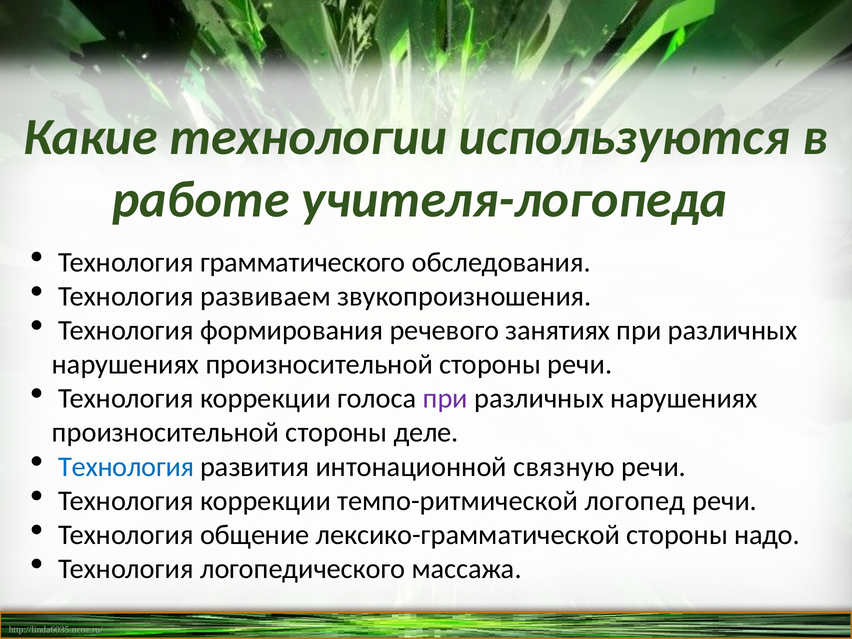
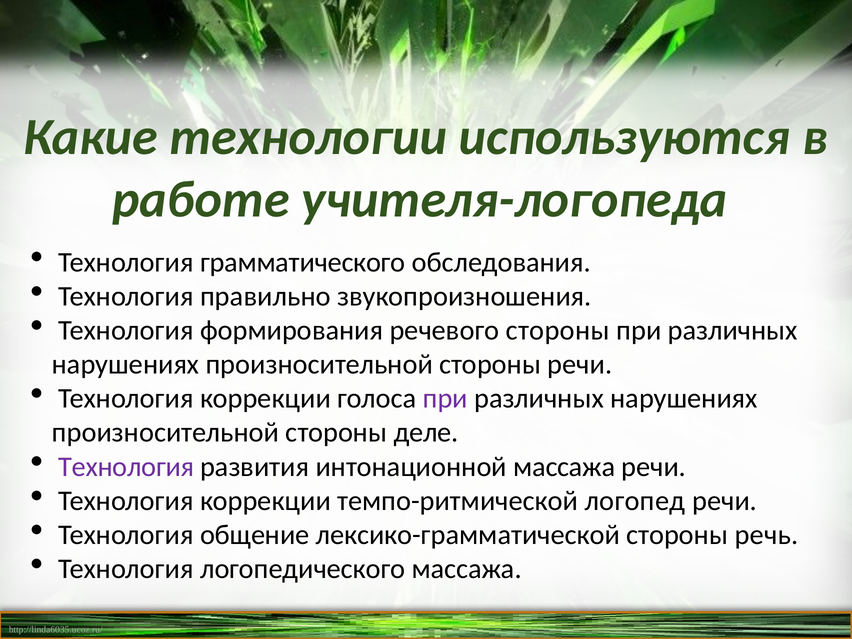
развиваем: развиваем -> правильно (265, 296)
речевого занятиях: занятиях -> стороны (558, 330)
Технология colour: blue -> purple (126, 467)
интонационной связную: связную -> массажа (564, 467)
надо: надо -> речь (767, 535)
